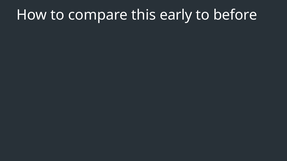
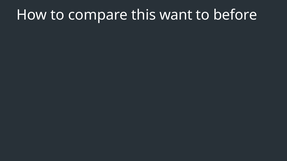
early: early -> want (176, 15)
